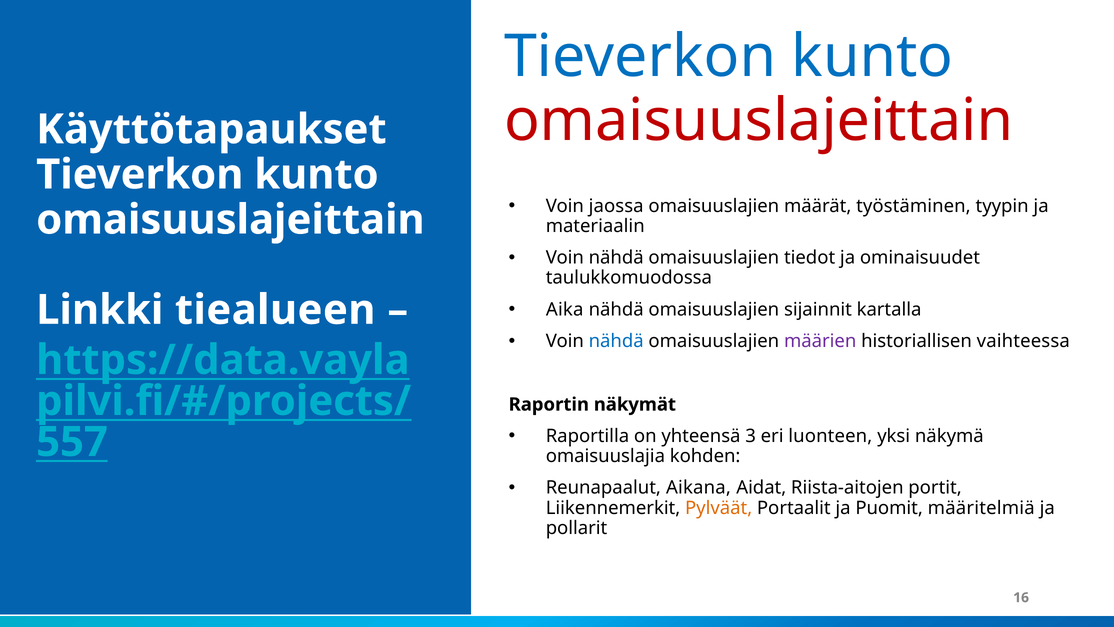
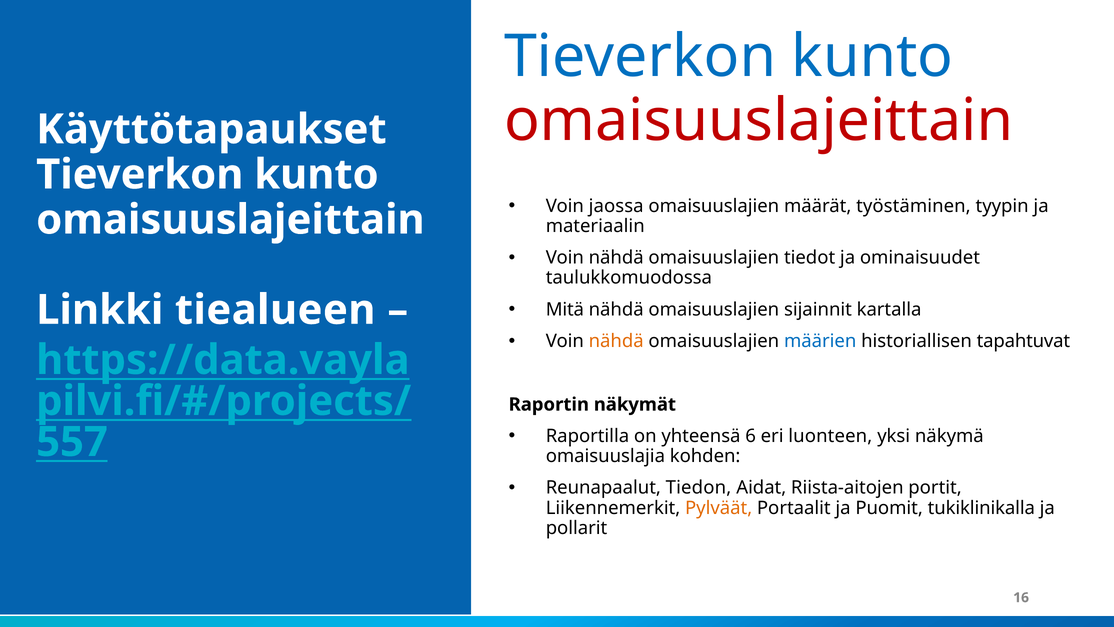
Aika: Aika -> Mitä (565, 309)
nähdä colour: blue -> orange (616, 341)
määrien colour: purple -> blue (820, 341)
vaihteessa: vaihteessa -> tapahtuvat (1023, 341)
3: 3 -> 6 (751, 436)
Aikana: Aikana -> Tiedon (698, 488)
määritelmiä: määritelmiä -> tukiklinikalla (981, 508)
